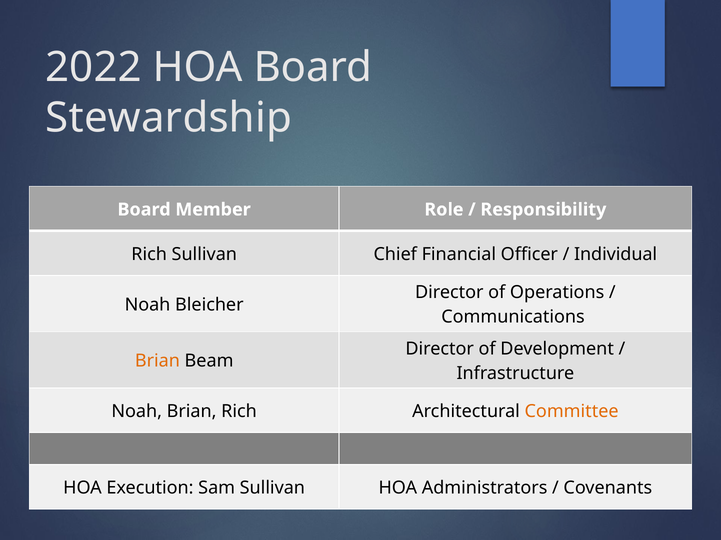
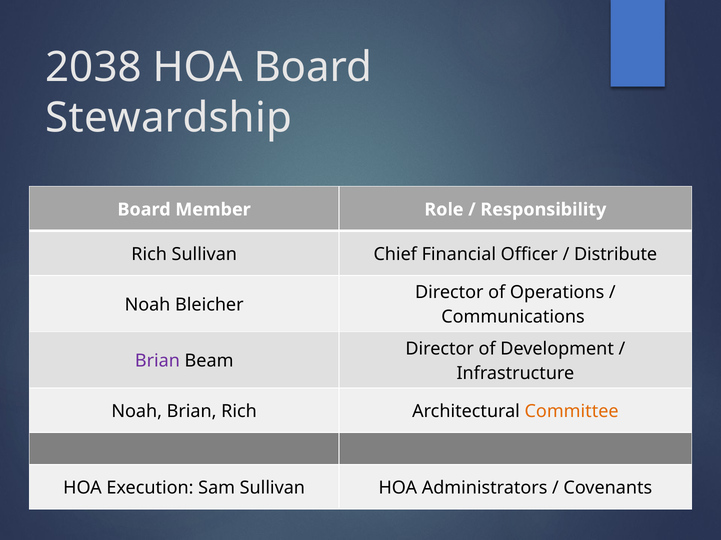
2022: 2022 -> 2038 (94, 67)
Individual: Individual -> Distribute (616, 255)
Brian colour: orange -> purple (157, 361)
